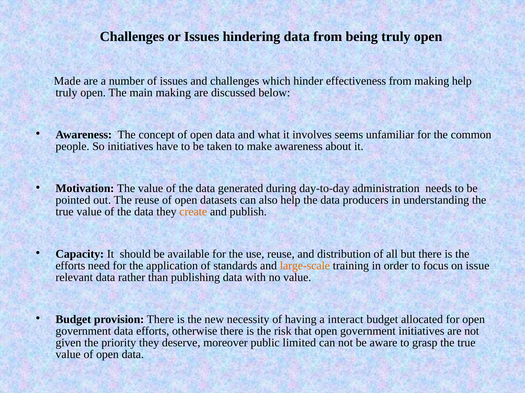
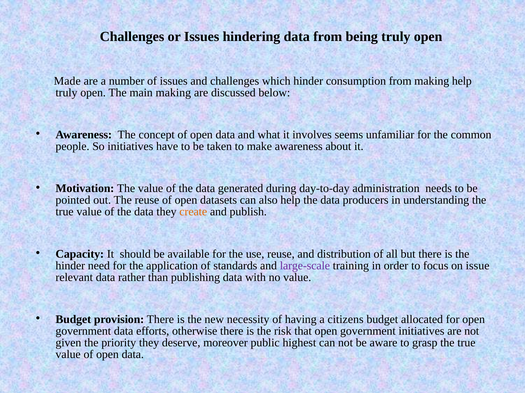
effectiveness: effectiveness -> consumption (356, 81)
efforts: efforts -> hinder (70, 266)
large-scale colour: orange -> purple (305, 266)
interact: interact -> citizens (346, 320)
limited: limited -> highest (299, 343)
